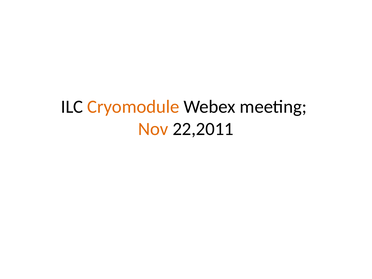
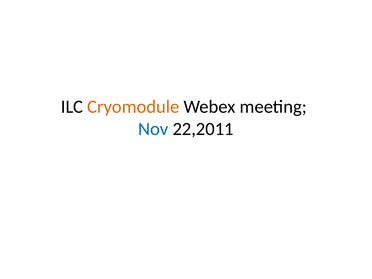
Nov colour: orange -> blue (153, 129)
